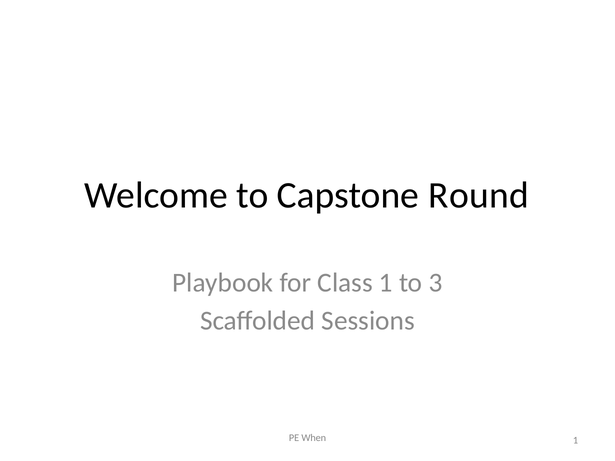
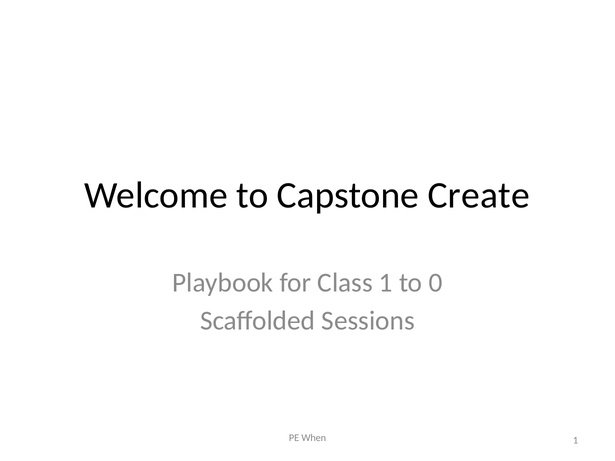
Round: Round -> Create (479, 195)
3: 3 -> 0 (435, 283)
